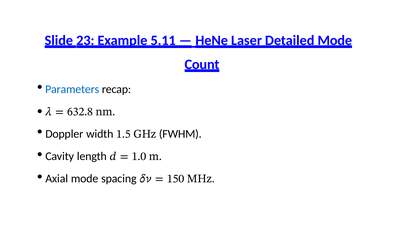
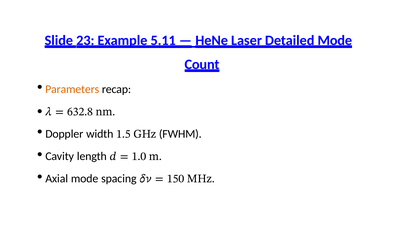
Parameters colour: blue -> orange (72, 89)
